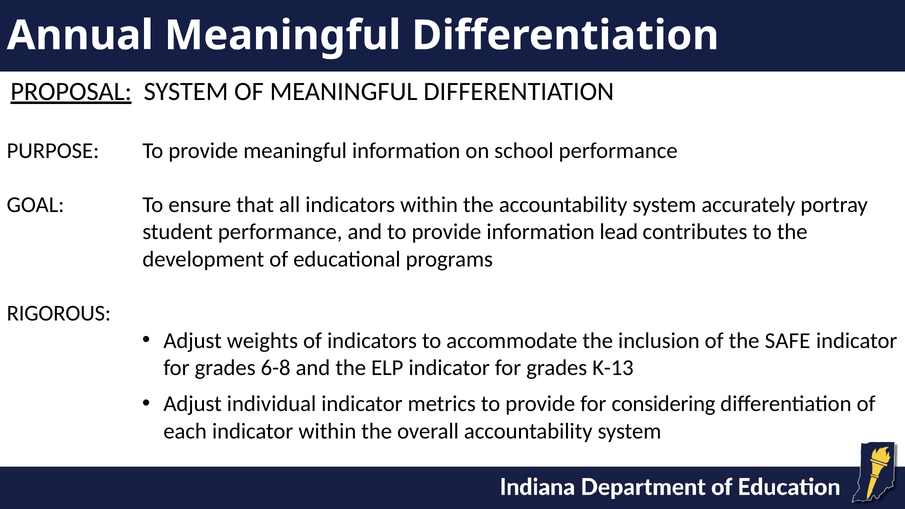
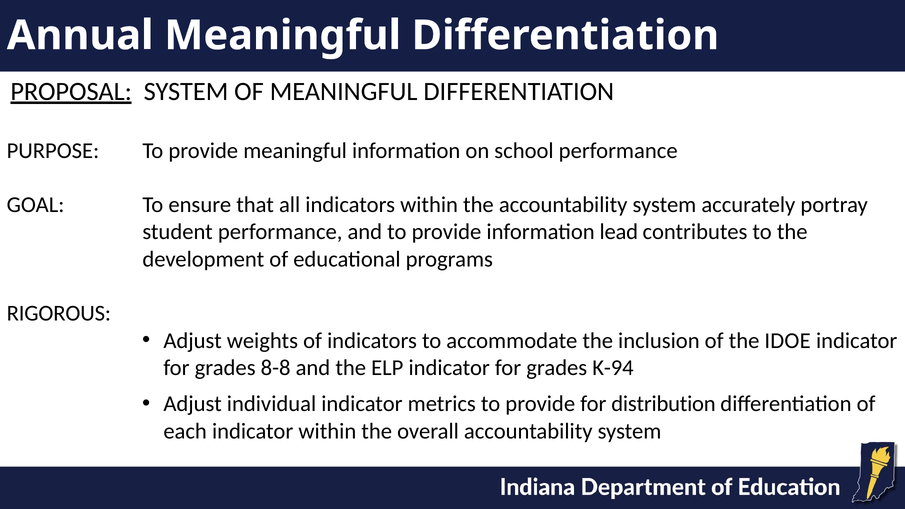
SAFE: SAFE -> IDOE (788, 341)
6-8: 6-8 -> 8-8 (276, 368)
K-13: K-13 -> K-94 (613, 368)
considering: considering -> distribution (664, 404)
